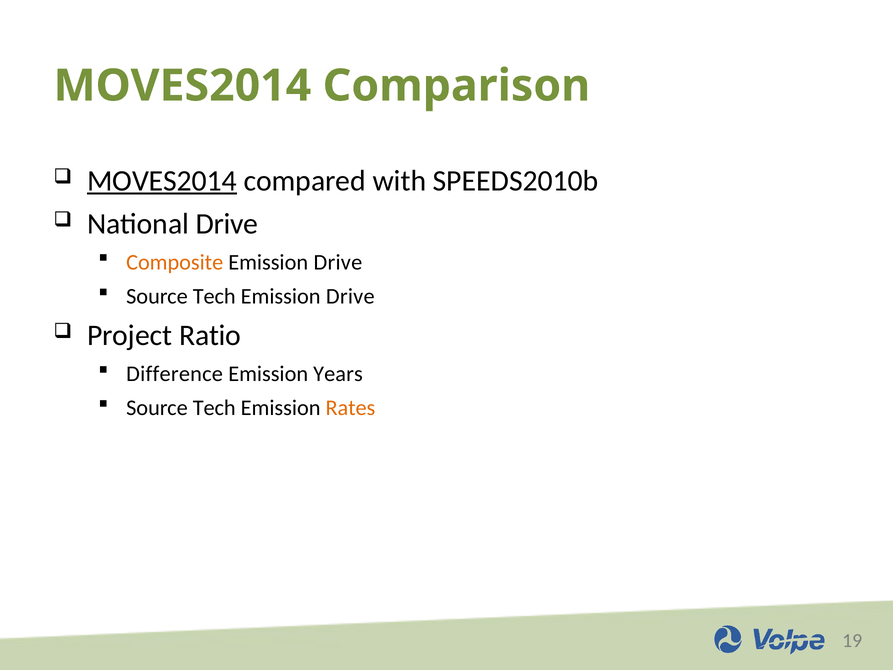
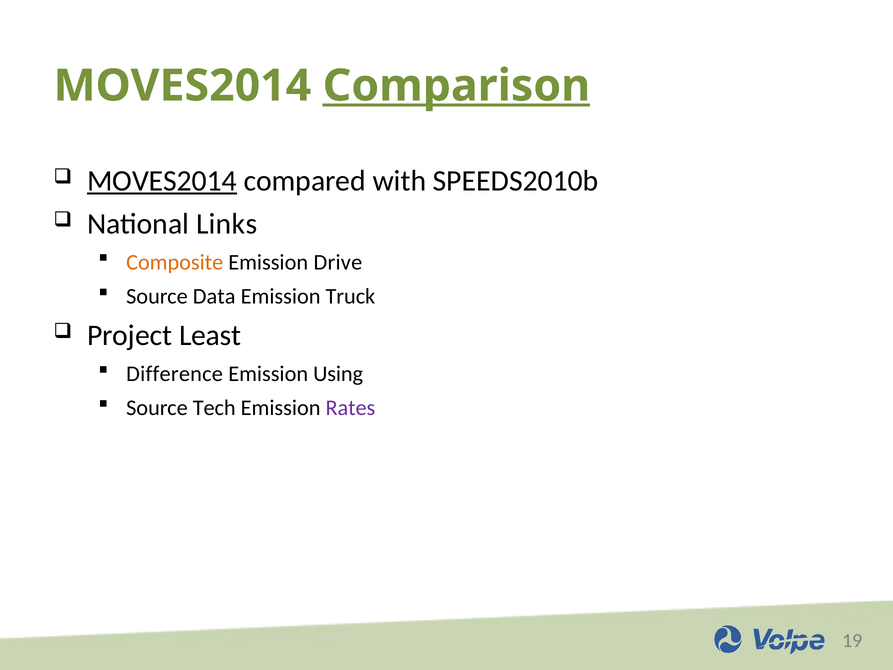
Comparison underline: none -> present (456, 86)
National Drive: Drive -> Links (227, 224)
Tech: Tech -> Data (214, 296)
Drive: Drive -> Truck (350, 296)
Ratio: Ratio -> Least (210, 336)
Years: Years -> Using (338, 374)
Rates colour: orange -> purple (350, 408)
